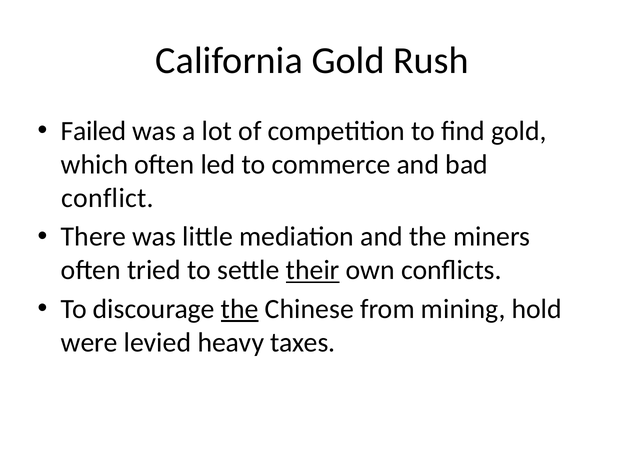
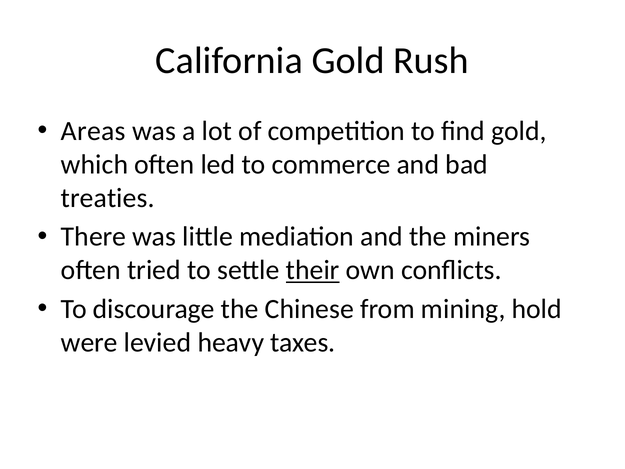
Failed: Failed -> Areas (93, 131)
conflict: conflict -> treaties (108, 198)
the underline: present -> none (240, 309)
